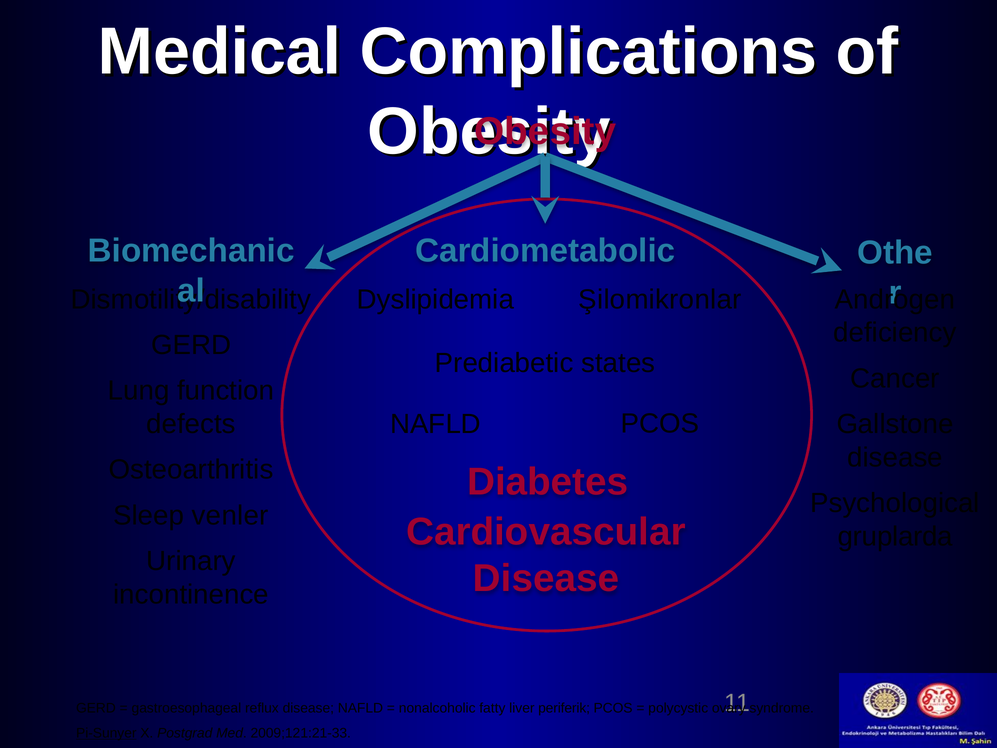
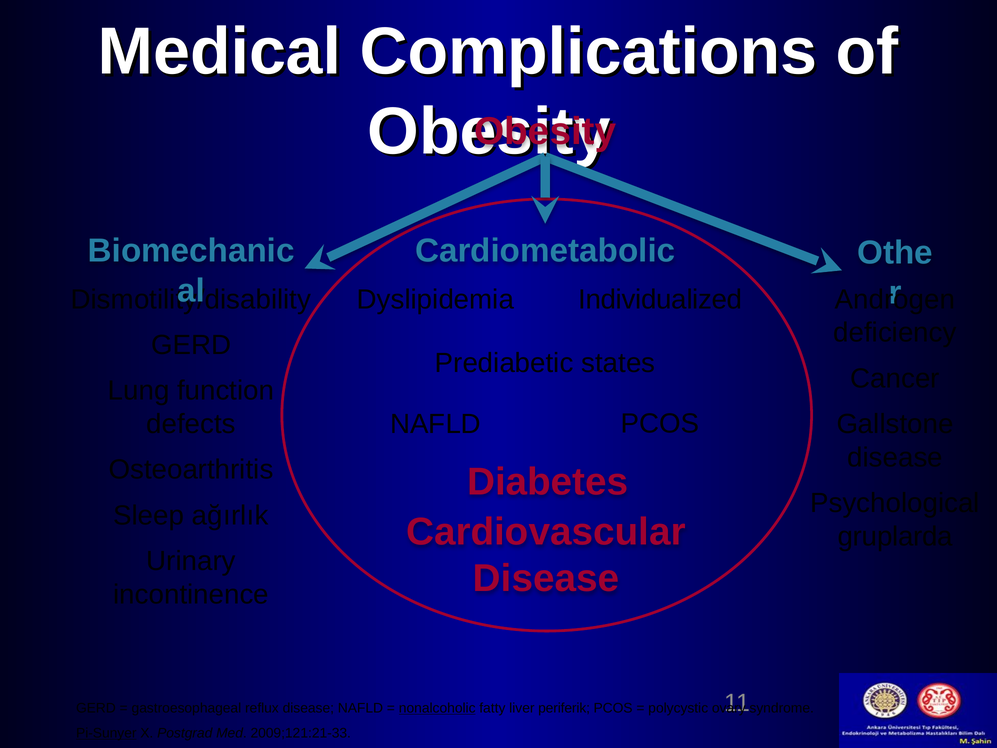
Şilomikronlar: Şilomikronlar -> Individualized (660, 299)
venler: venler -> ağırlık (230, 515)
nonalcoholic underline: none -> present (437, 708)
